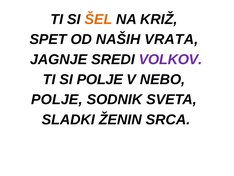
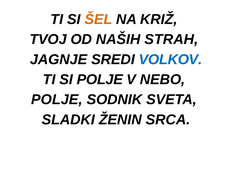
SPET: SPET -> TVOJ (48, 39)
VRATA: VRATA -> STRAH (171, 39)
VOLKOV colour: purple -> blue (170, 59)
